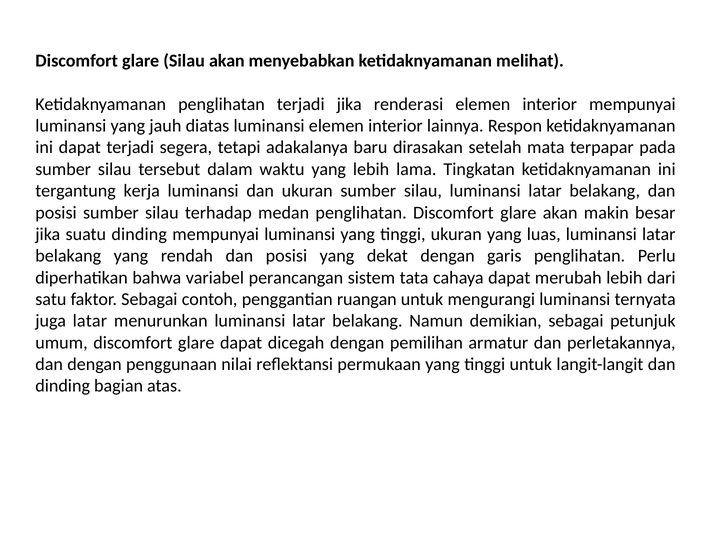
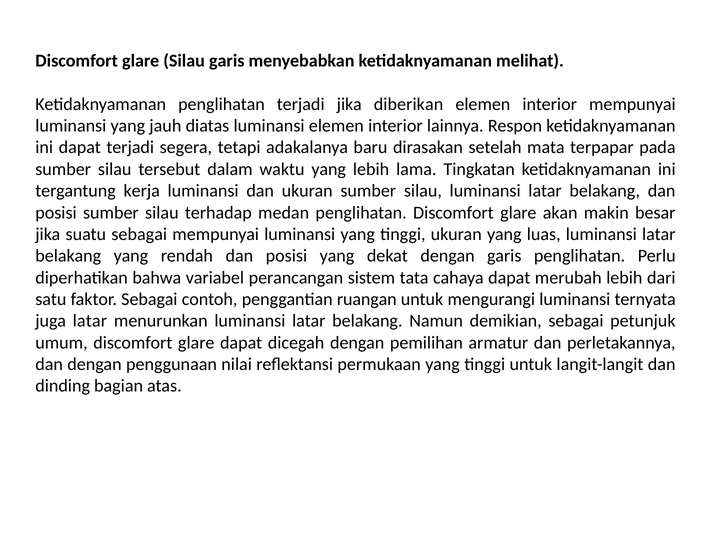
Silau akan: akan -> garis (227, 61)
renderasi: renderasi -> diberikan (409, 104)
suatu dinding: dinding -> sebagai (139, 234)
